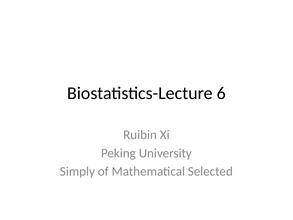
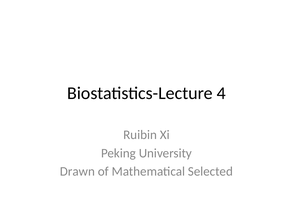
6: 6 -> 4 (221, 93)
Simply: Simply -> Drawn (77, 171)
